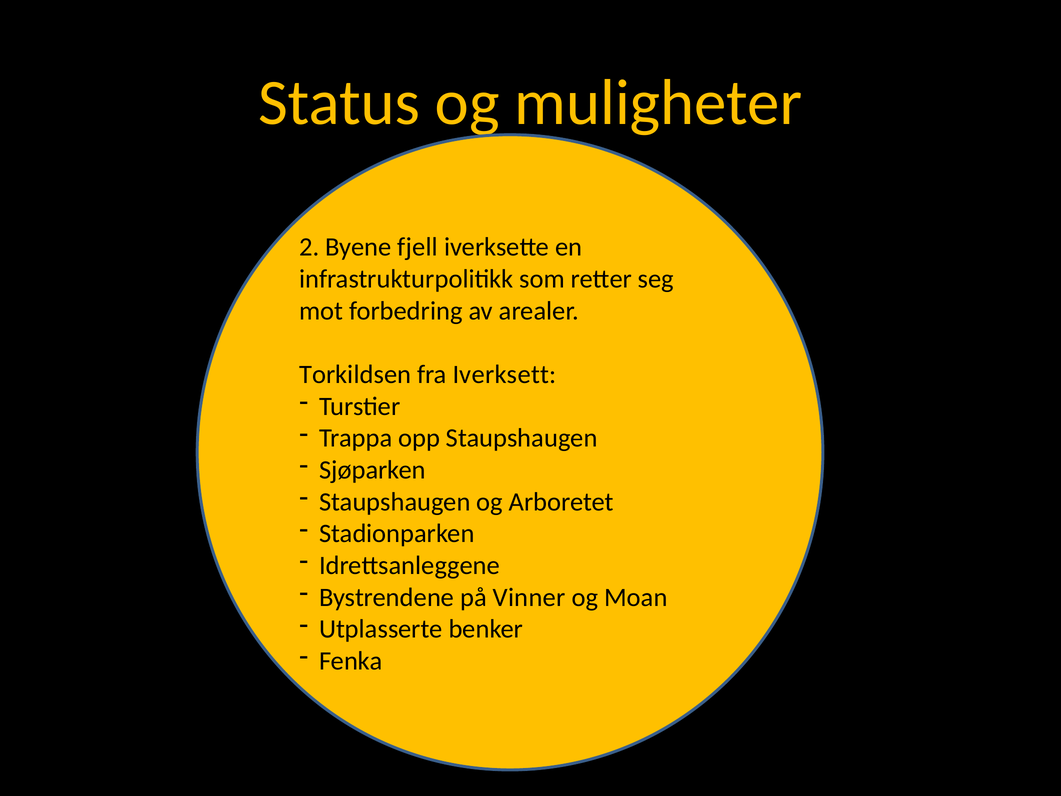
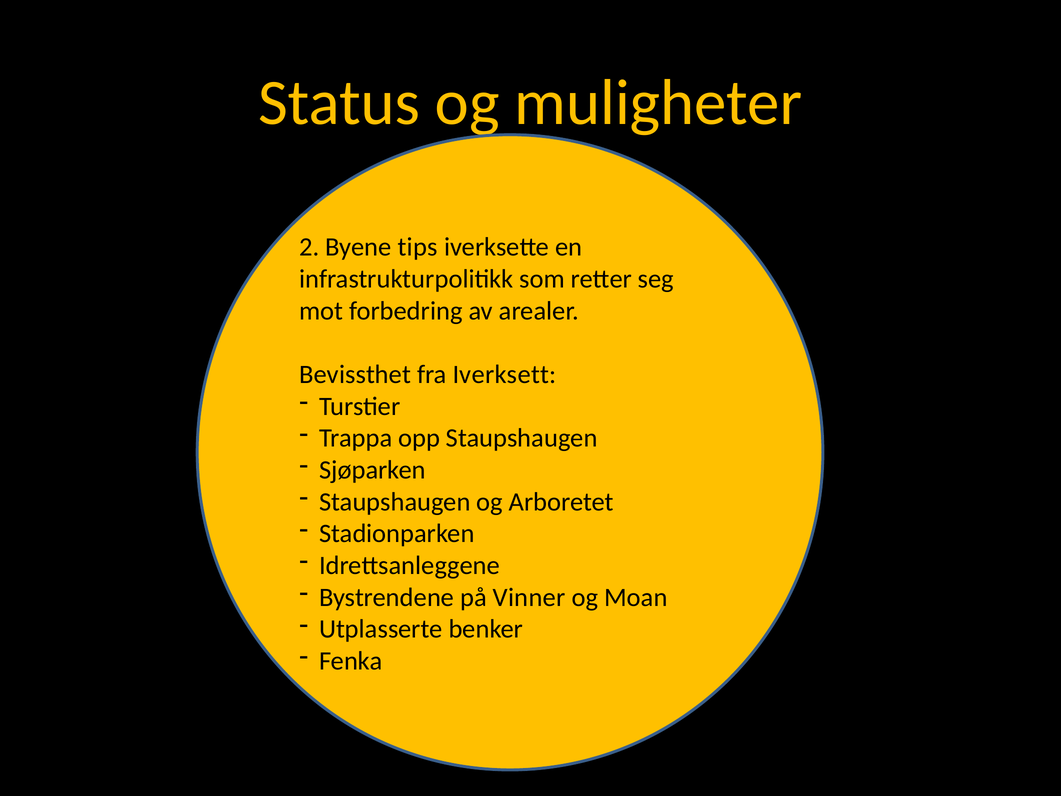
fjell: fjell -> tips (418, 247)
Torkildsen: Torkildsen -> Bevissthet (355, 374)
